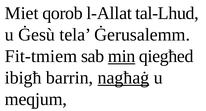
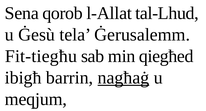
Miet: Miet -> Sena (22, 13)
Fit-tmiem: Fit-tmiem -> Fit-tiegħu (41, 56)
min underline: present -> none (122, 56)
